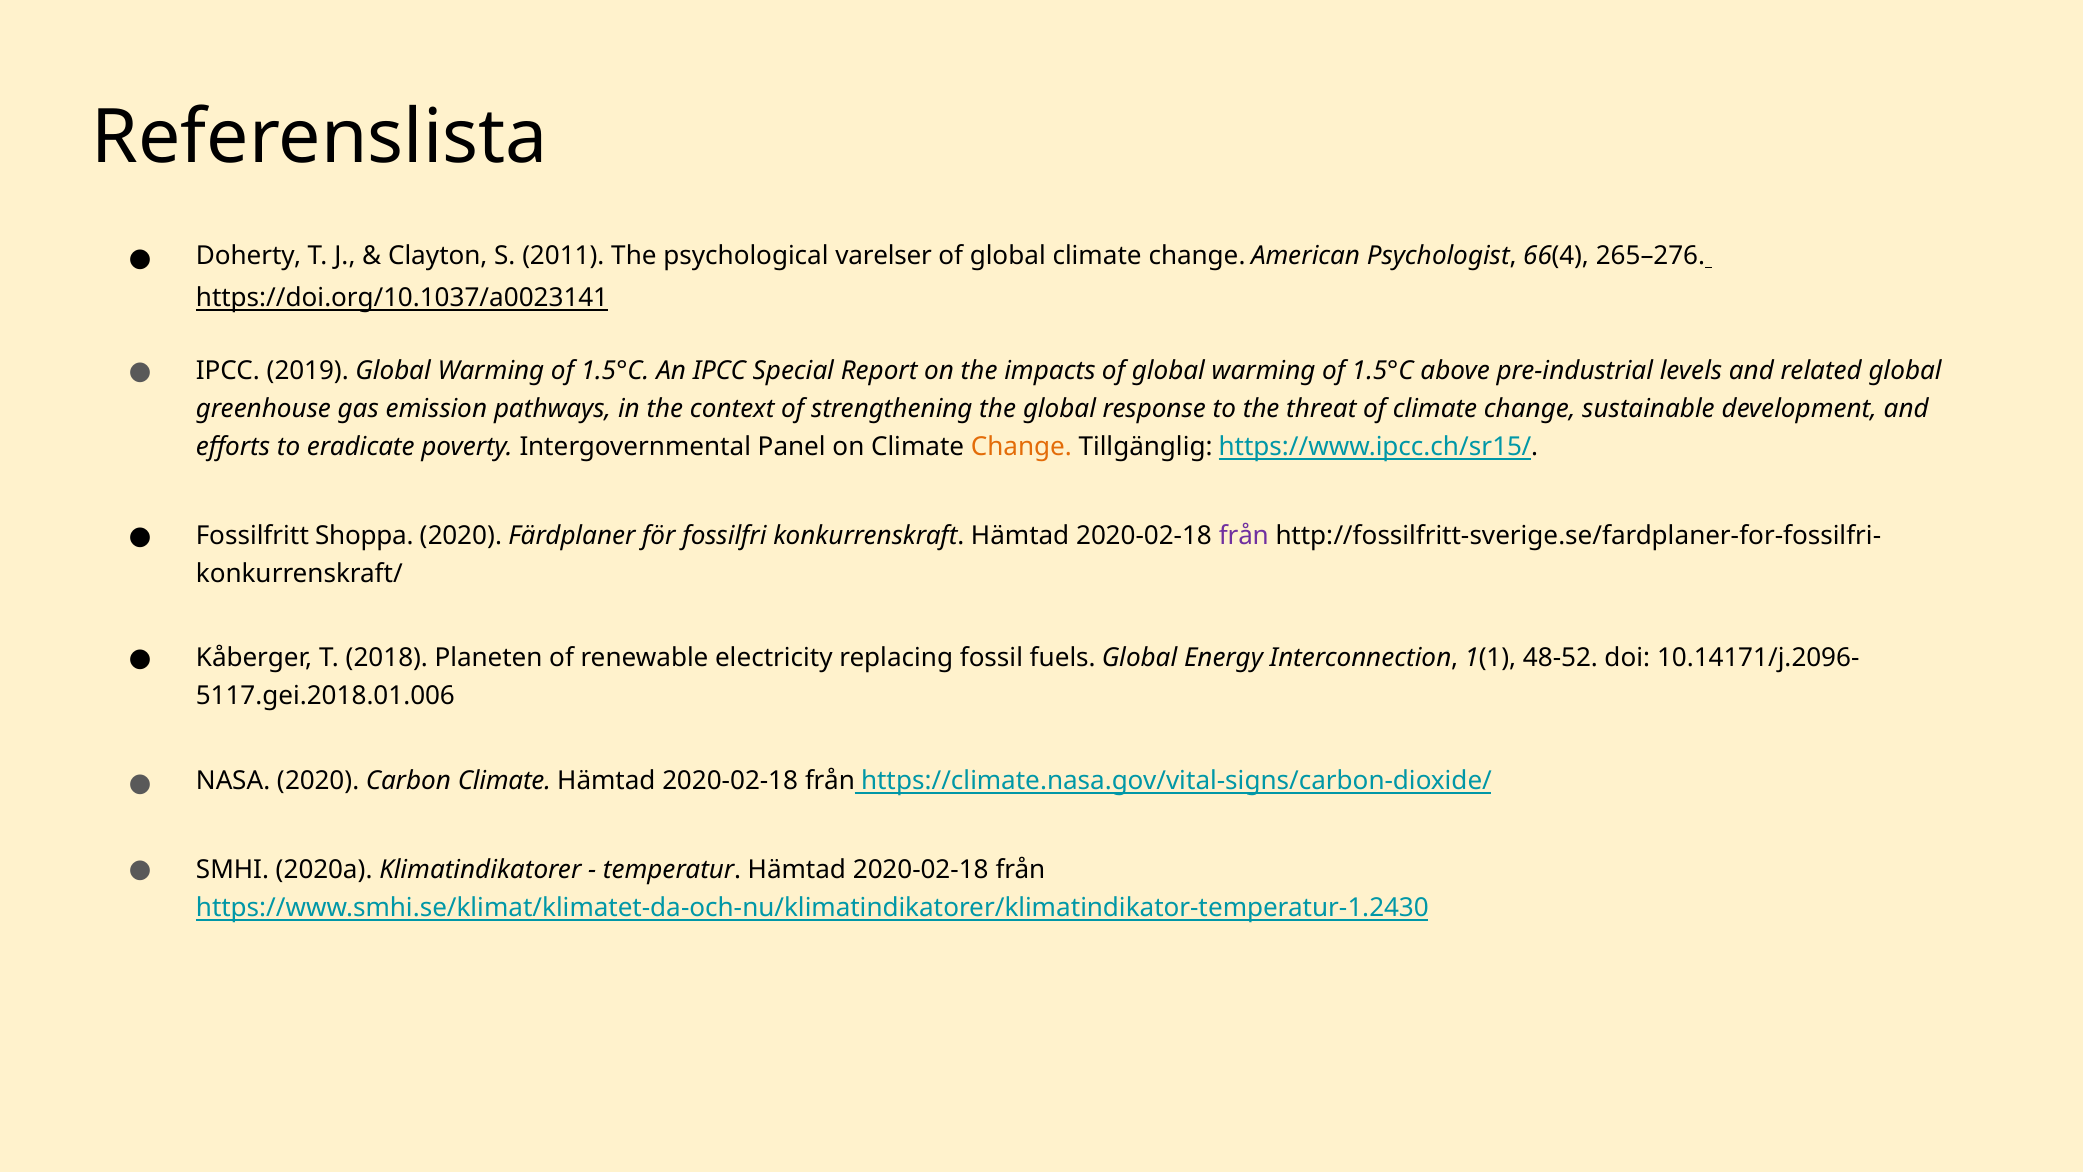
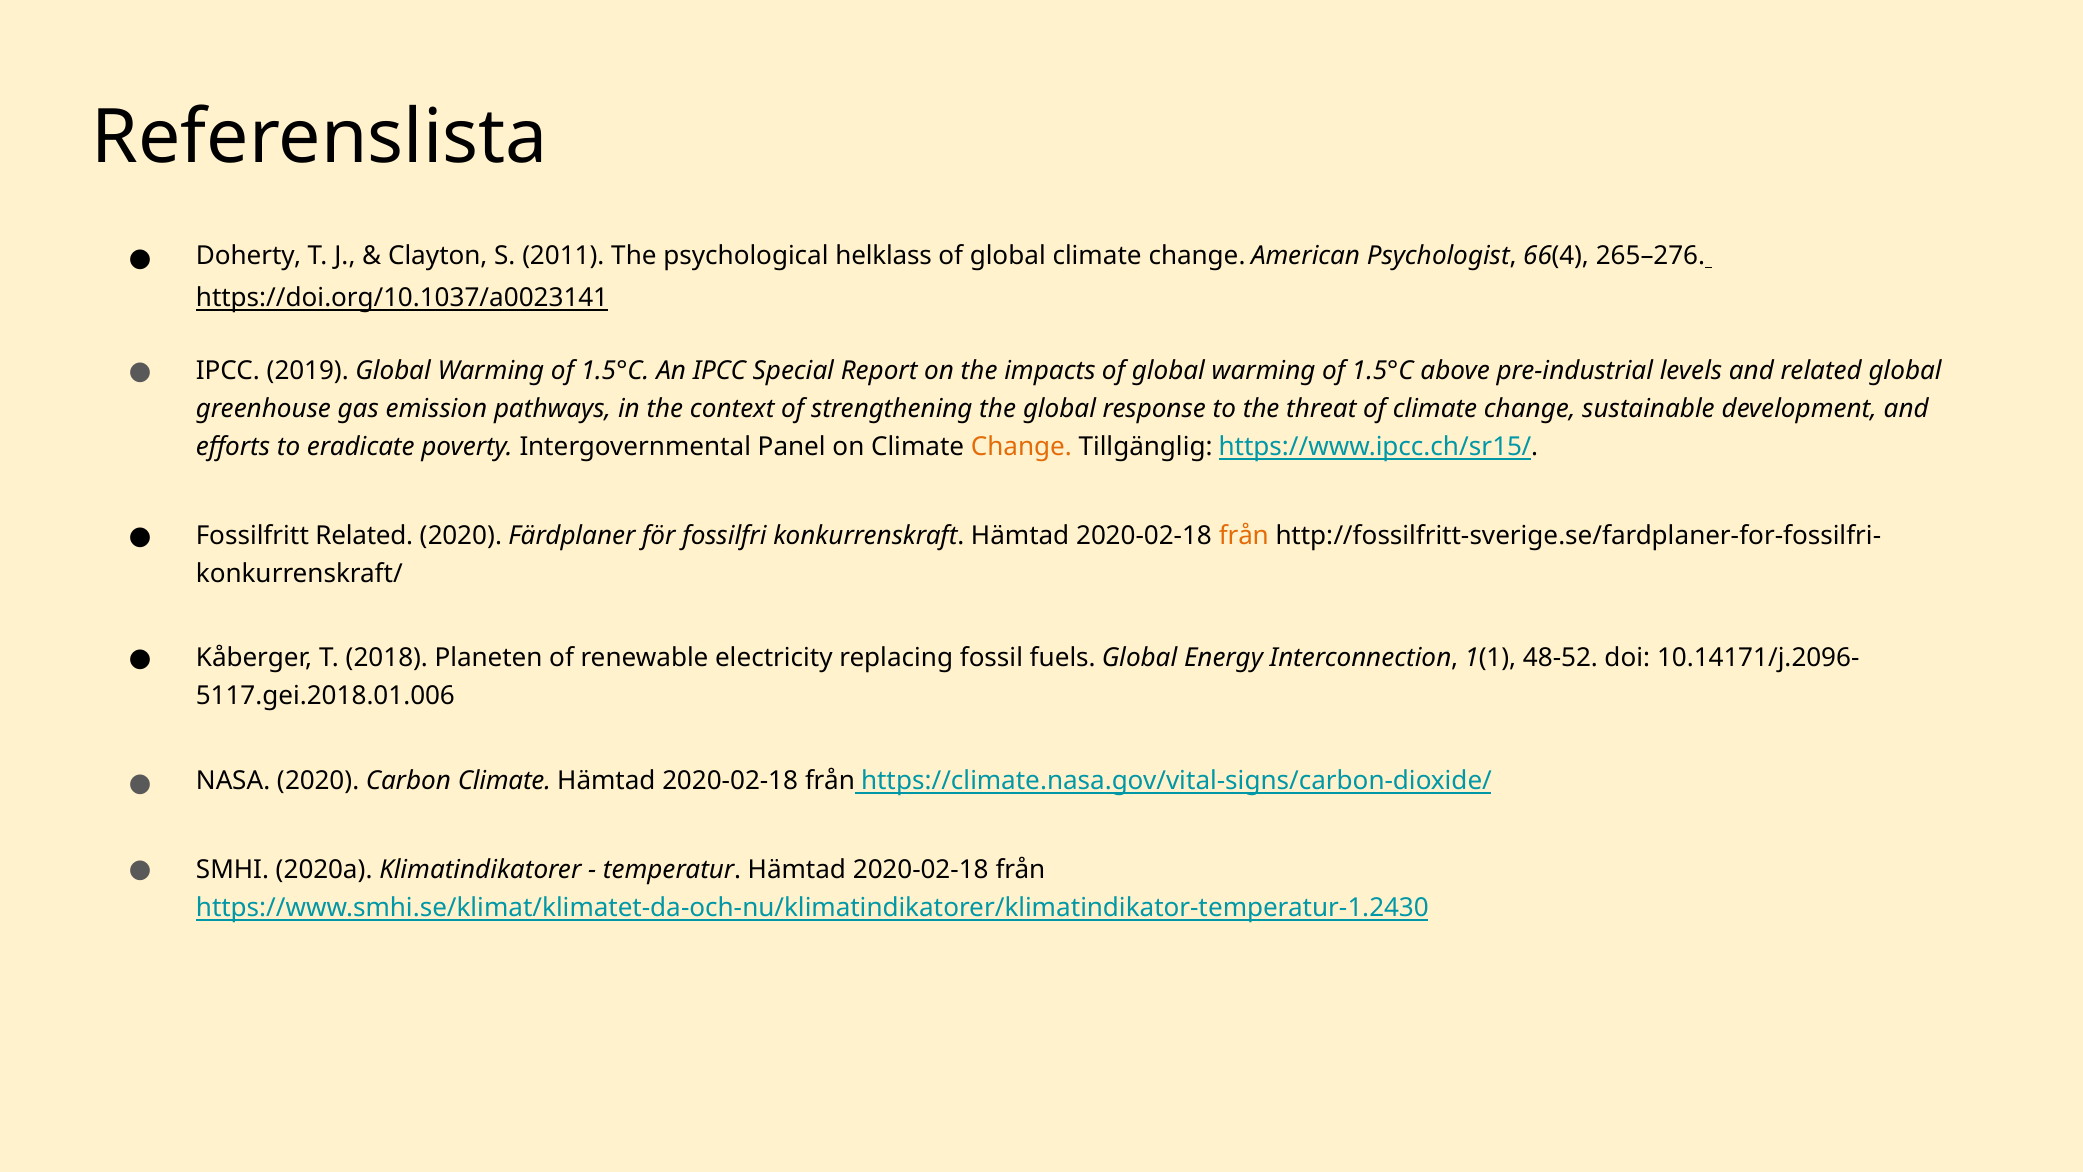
varelser: varelser -> helklass (884, 256)
Fossilfritt Shoppa: Shoppa -> Related (364, 536)
från colour: purple -> orange (1244, 536)
